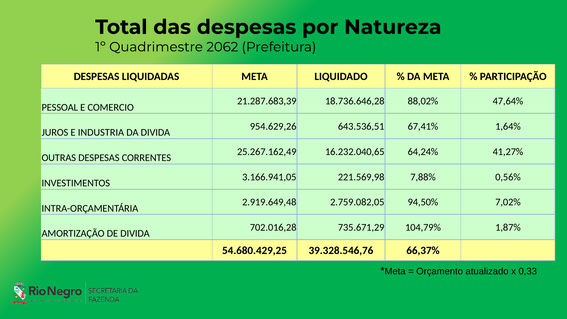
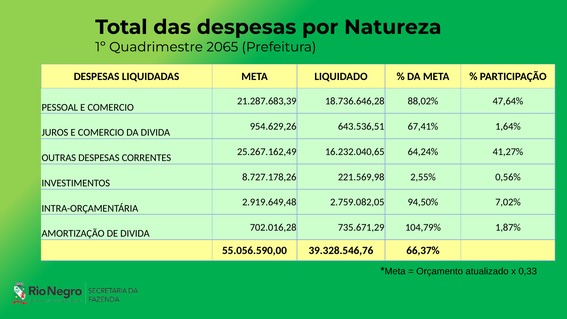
2062: 2062 -> 2065 (222, 47)
JUROS E INDUSTRIA: INDUSTRIA -> COMERCIO (101, 133)
3.166.941,05: 3.166.941,05 -> 8.727.178,26 (269, 177)
7,88%: 7,88% -> 2,55% (423, 177)
54.680.429,25: 54.680.429,25 -> 55.056.590,00 (254, 251)
